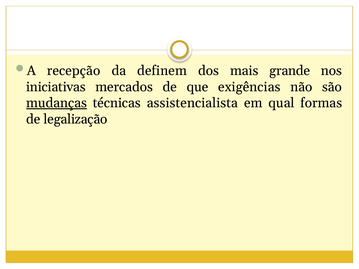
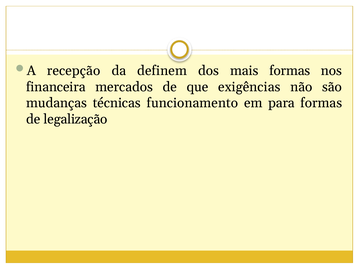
mais grande: grande -> formas (290, 71)
iniciativas: iniciativas -> financeira (56, 87)
mudanças underline: present -> none (57, 103)
assistencialista: assistencialista -> funcionamento (192, 103)
qual: qual -> para (282, 103)
